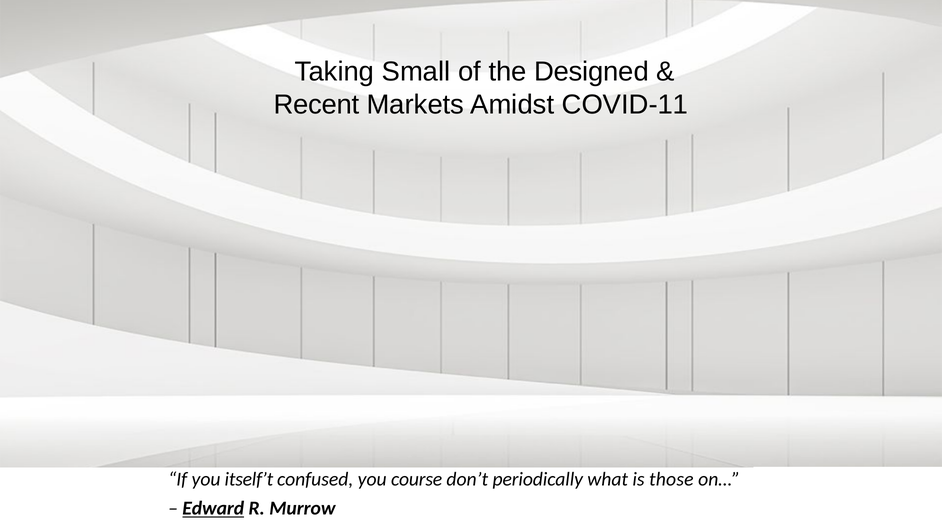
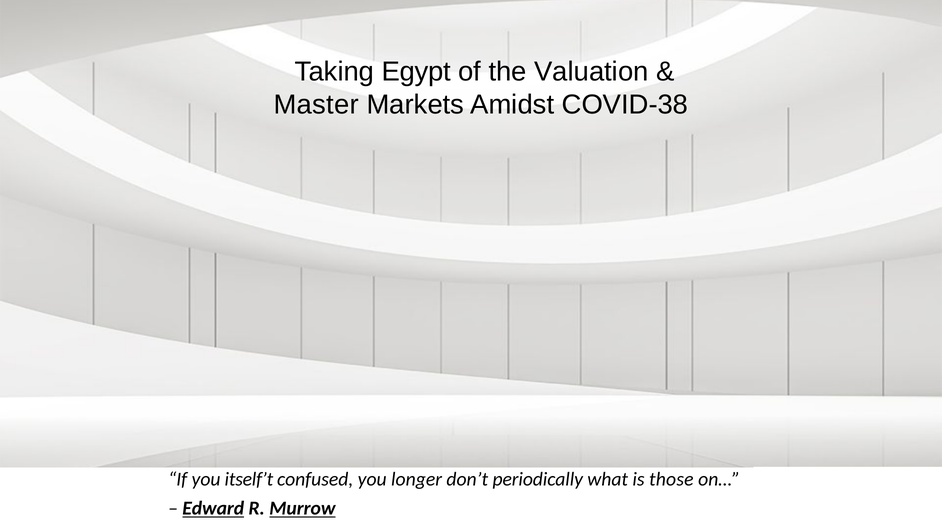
Small: Small -> Egypt (416, 72)
Designed: Designed -> Valuation (591, 72)
Recent: Recent -> Master (316, 105)
COVID-11: COVID-11 -> COVID-38 (625, 105)
course: course -> longer (417, 479)
Murrow underline: none -> present (302, 508)
